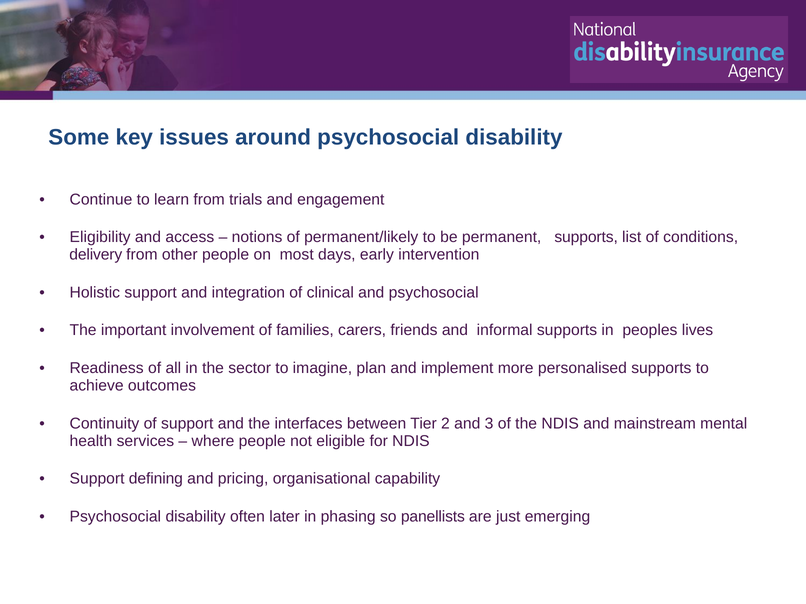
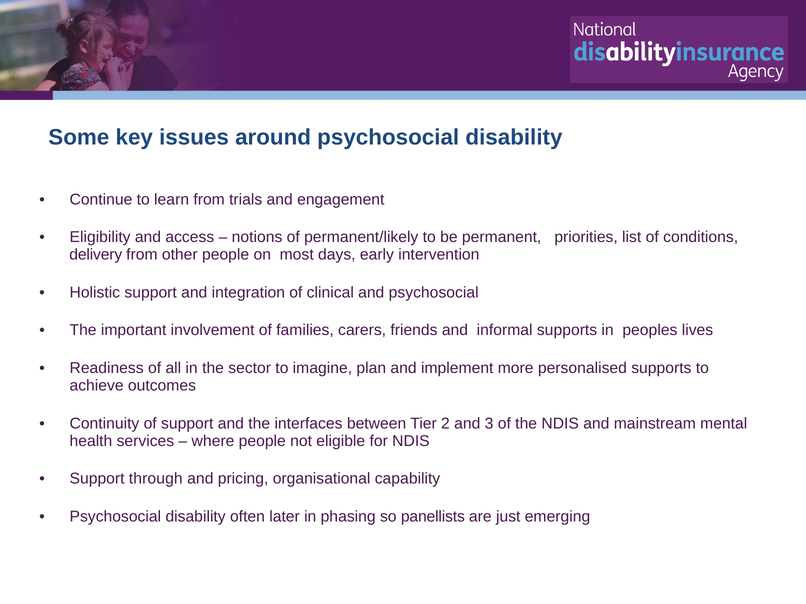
permanent supports: supports -> priorities (586, 237)
defining: defining -> through (156, 479)
